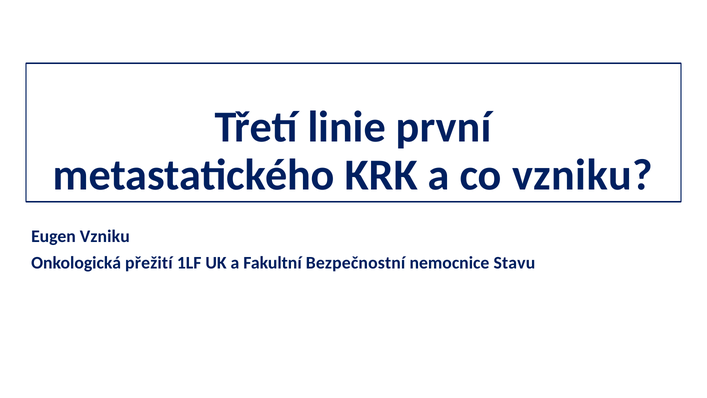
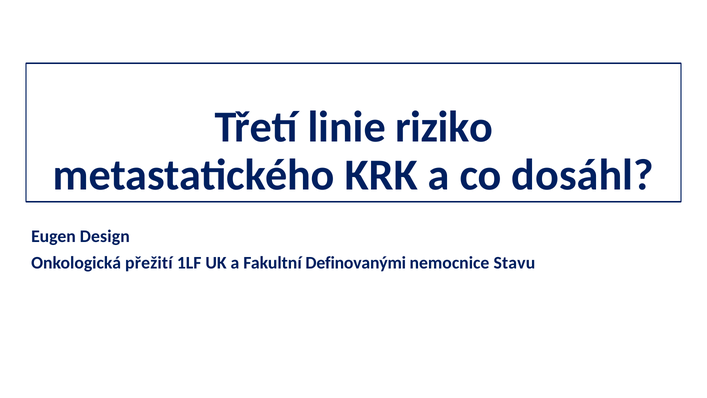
první: první -> riziko (444, 127)
co vzniku: vzniku -> dosáhl (583, 175)
Eugen Vzniku: Vzniku -> Design (105, 236)
Bezpečnostní: Bezpečnostní -> Definovanými (356, 263)
